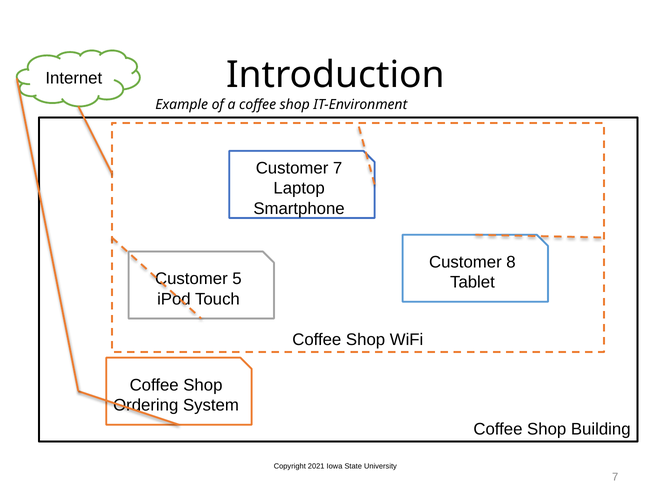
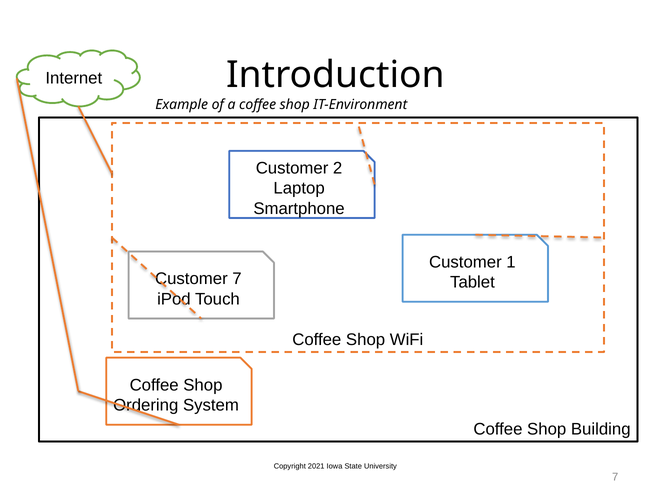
Customer 7: 7 -> 2 (338, 168)
8: 8 -> 1 (511, 262)
5: 5 -> 7 (237, 279)
